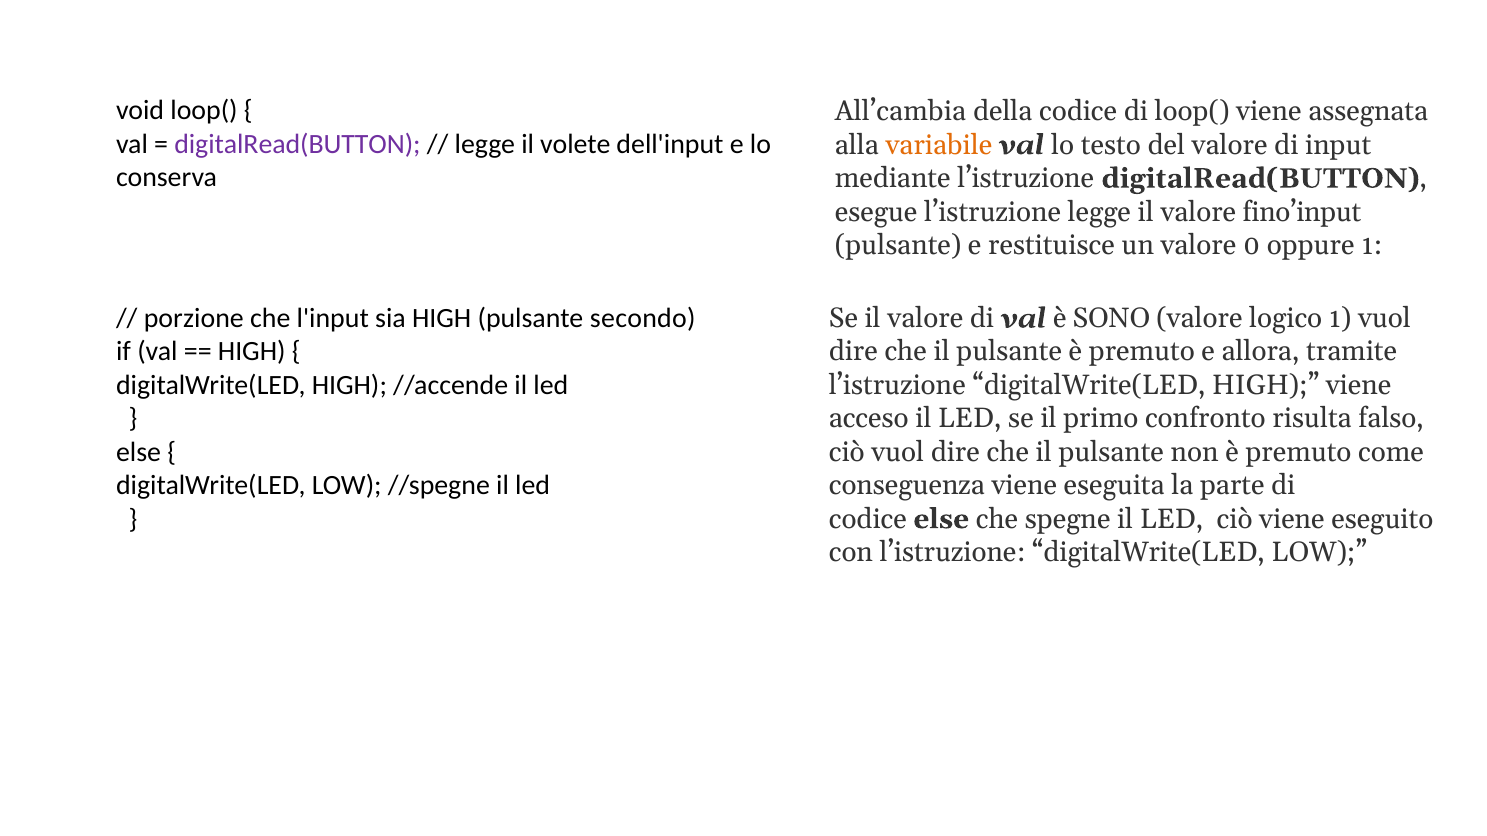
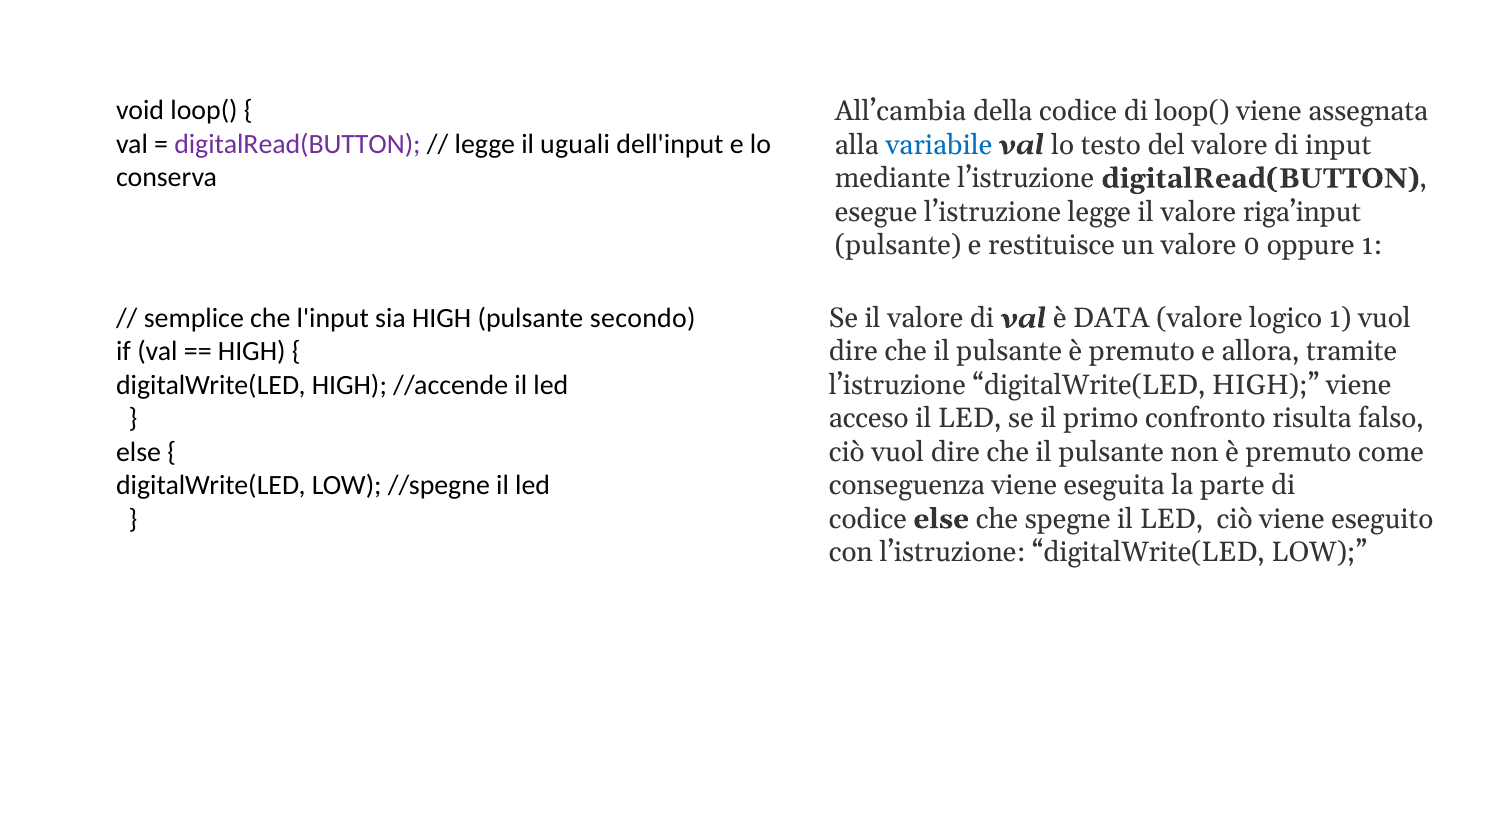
volete: volete -> uguali (575, 144)
variabile colour: orange -> blue (939, 145)
fino’input: fino’input -> riga’input (1302, 212)
porzione: porzione -> semplice (194, 318)
SONO: SONO -> DATA (1111, 318)
